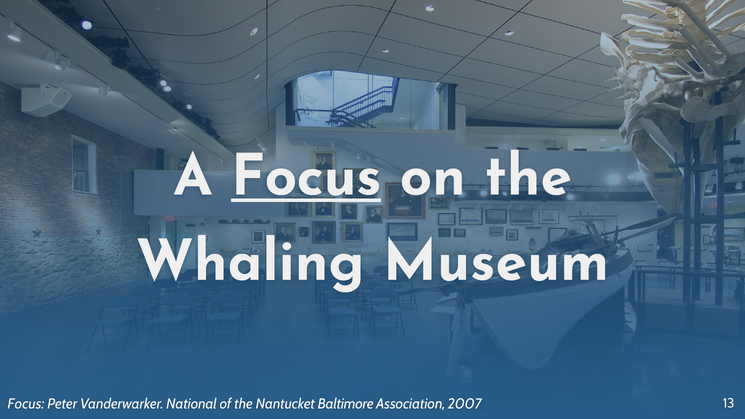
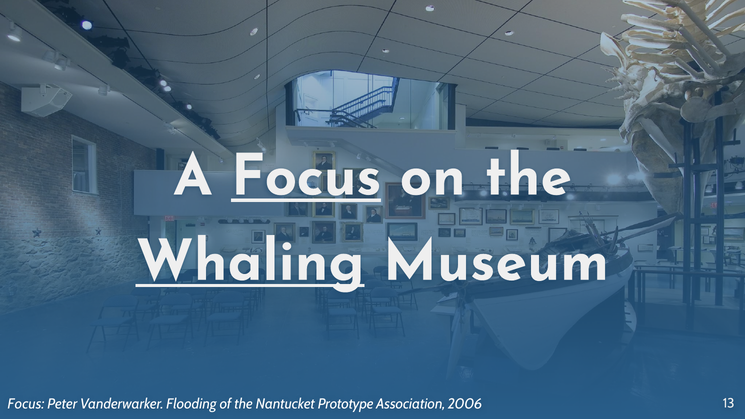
Whaling underline: none -> present (250, 261)
National: National -> Flooding (191, 404)
Baltimore: Baltimore -> Prototype (346, 404)
2007: 2007 -> 2006 (465, 404)
